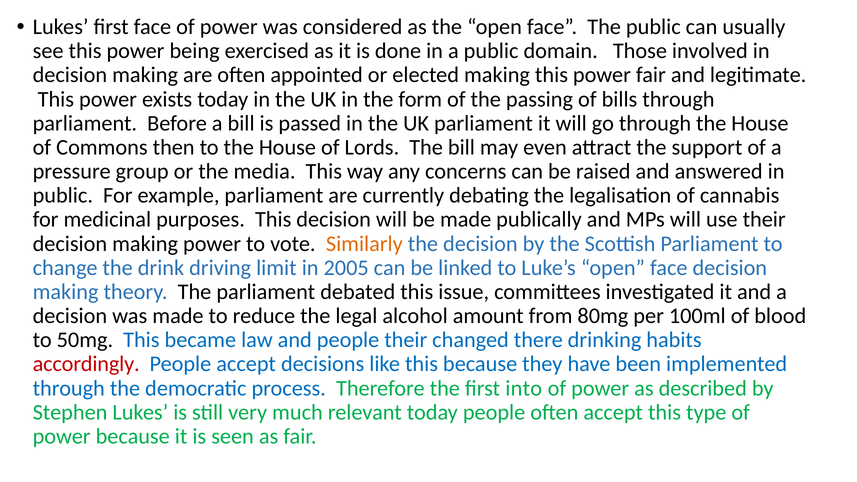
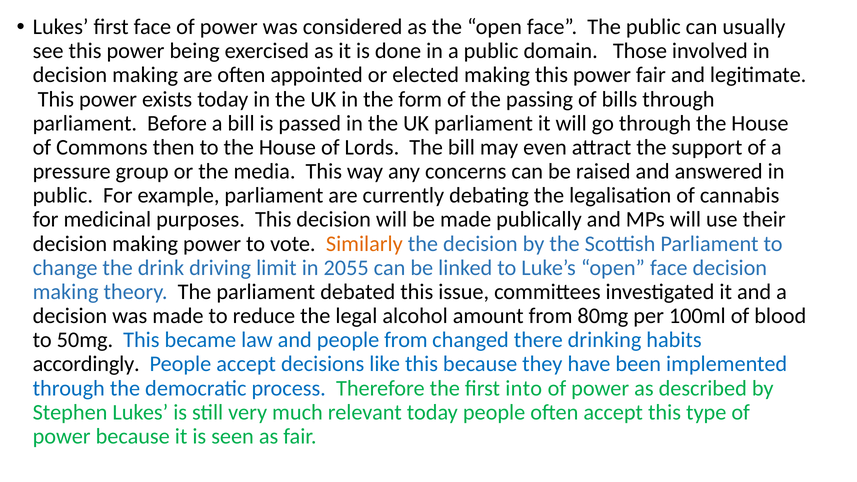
2005: 2005 -> 2055 (346, 268)
people their: their -> from (406, 340)
accordingly colour: red -> black (86, 364)
